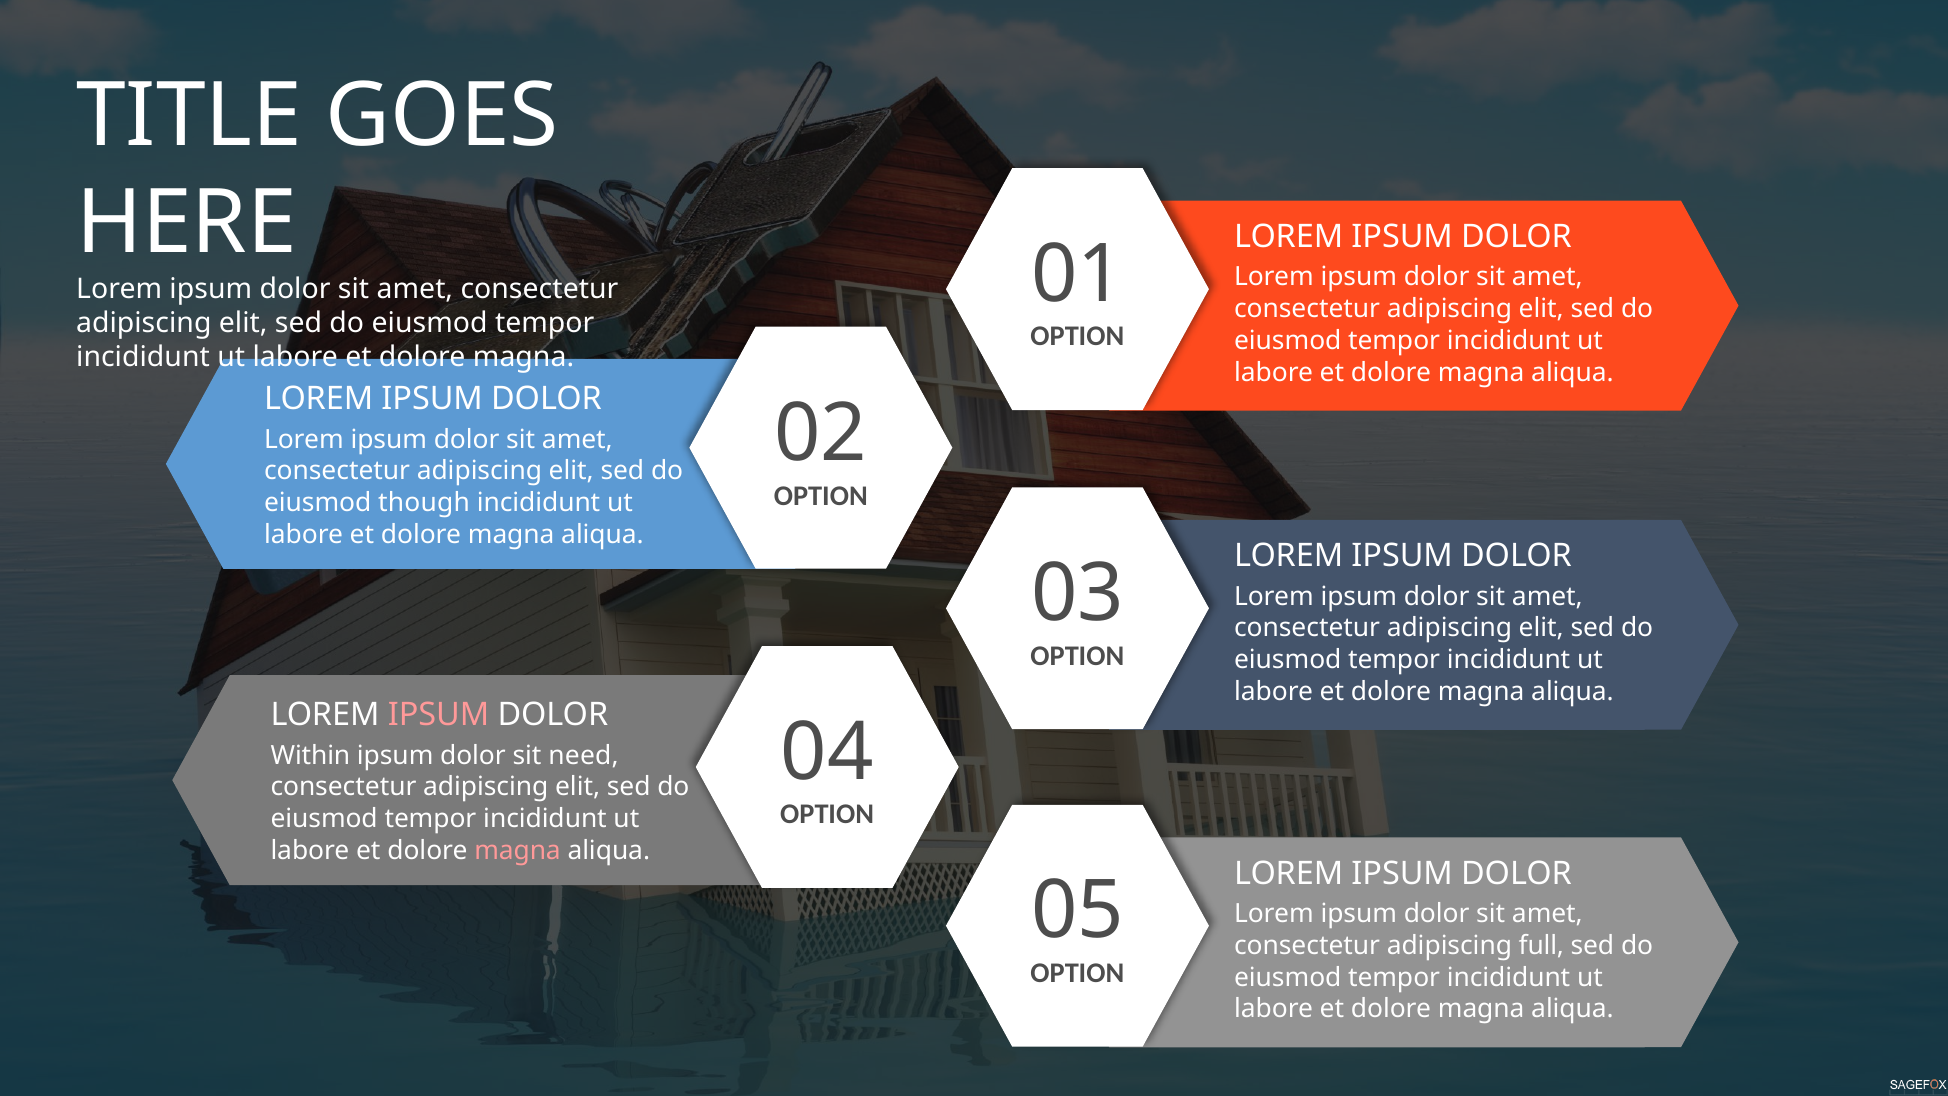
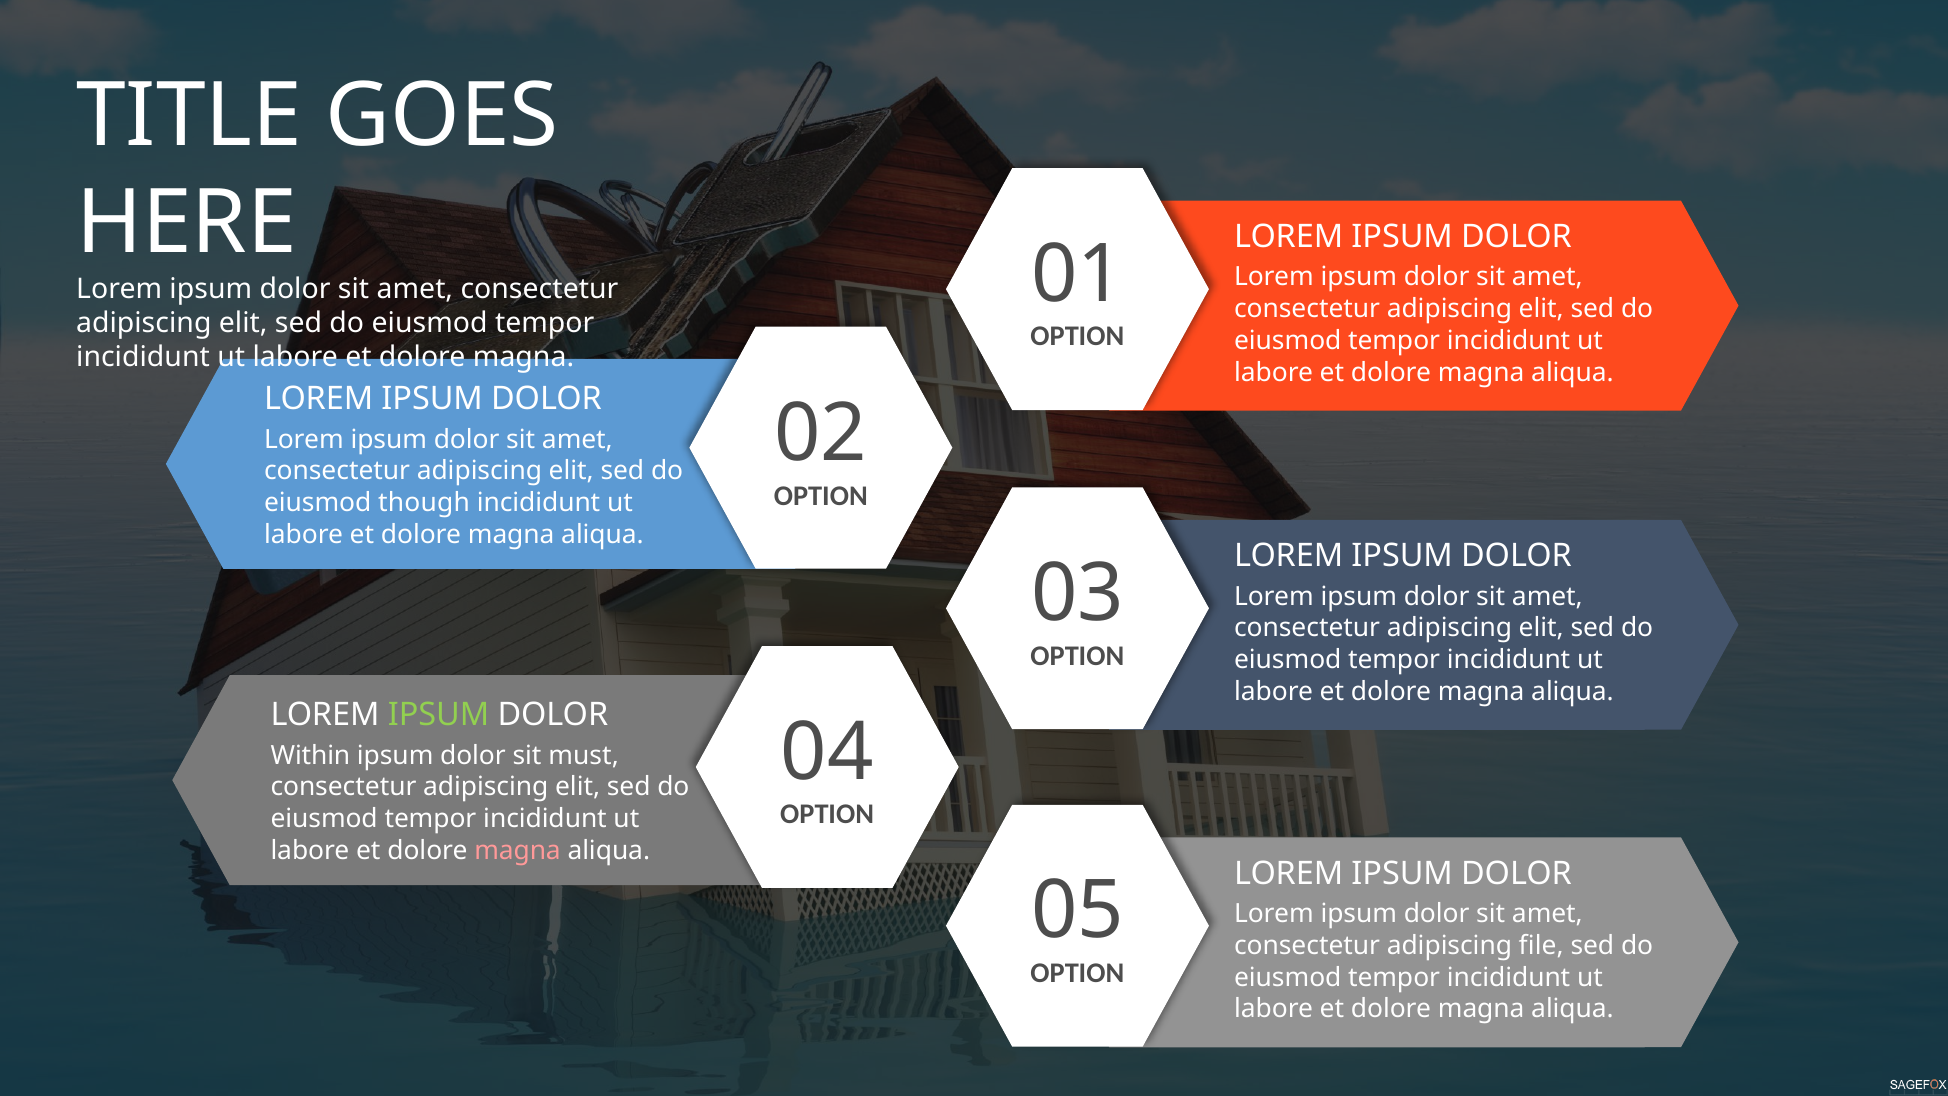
IPSUM colour: pink -> light green (439, 715)
need: need -> must (584, 755)
full: full -> file (1541, 945)
